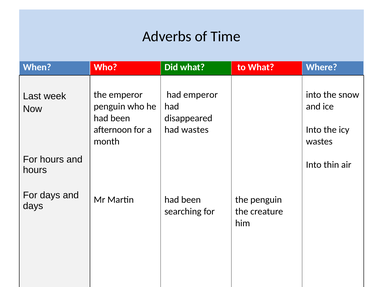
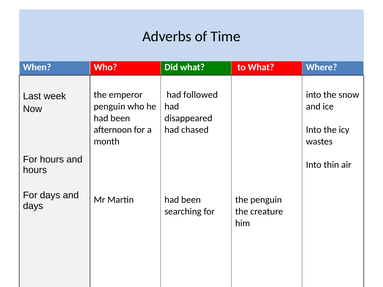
had emperor: emperor -> followed (201, 95)
had wastes: wastes -> chased (195, 130)
